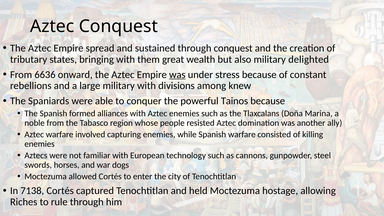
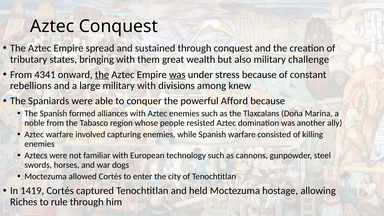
delighted: delighted -> challenge (309, 59)
6636: 6636 -> 4341 (45, 75)
the underline: none -> present (102, 75)
Tainos: Tainos -> Afford (234, 101)
7138: 7138 -> 1419 (32, 191)
